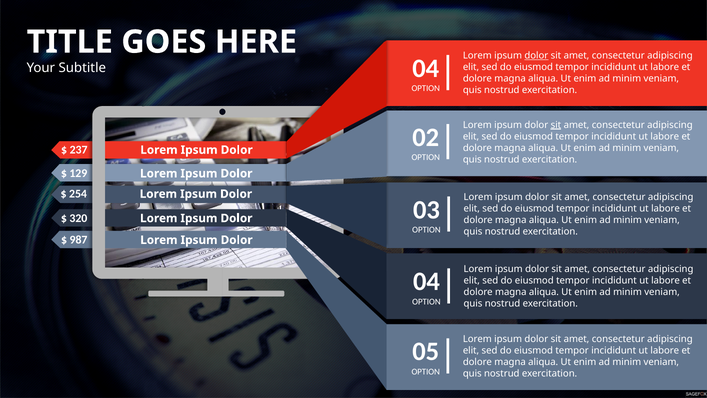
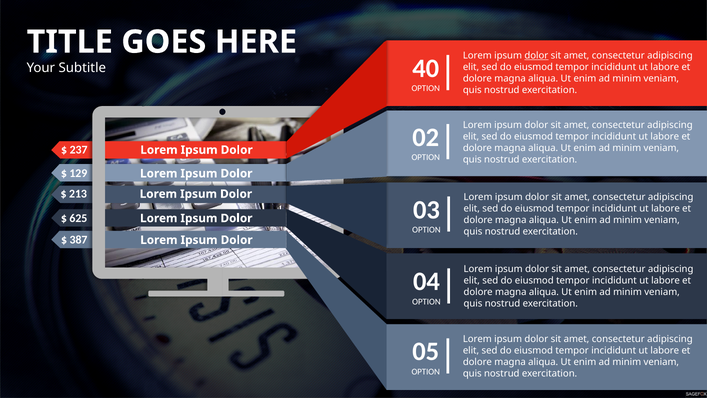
04: 04 -> 40 (426, 68)
sit underline: present -> none (556, 125)
254: 254 -> 213 (78, 194)
320: 320 -> 625 (78, 218)
987: 987 -> 387 (79, 240)
